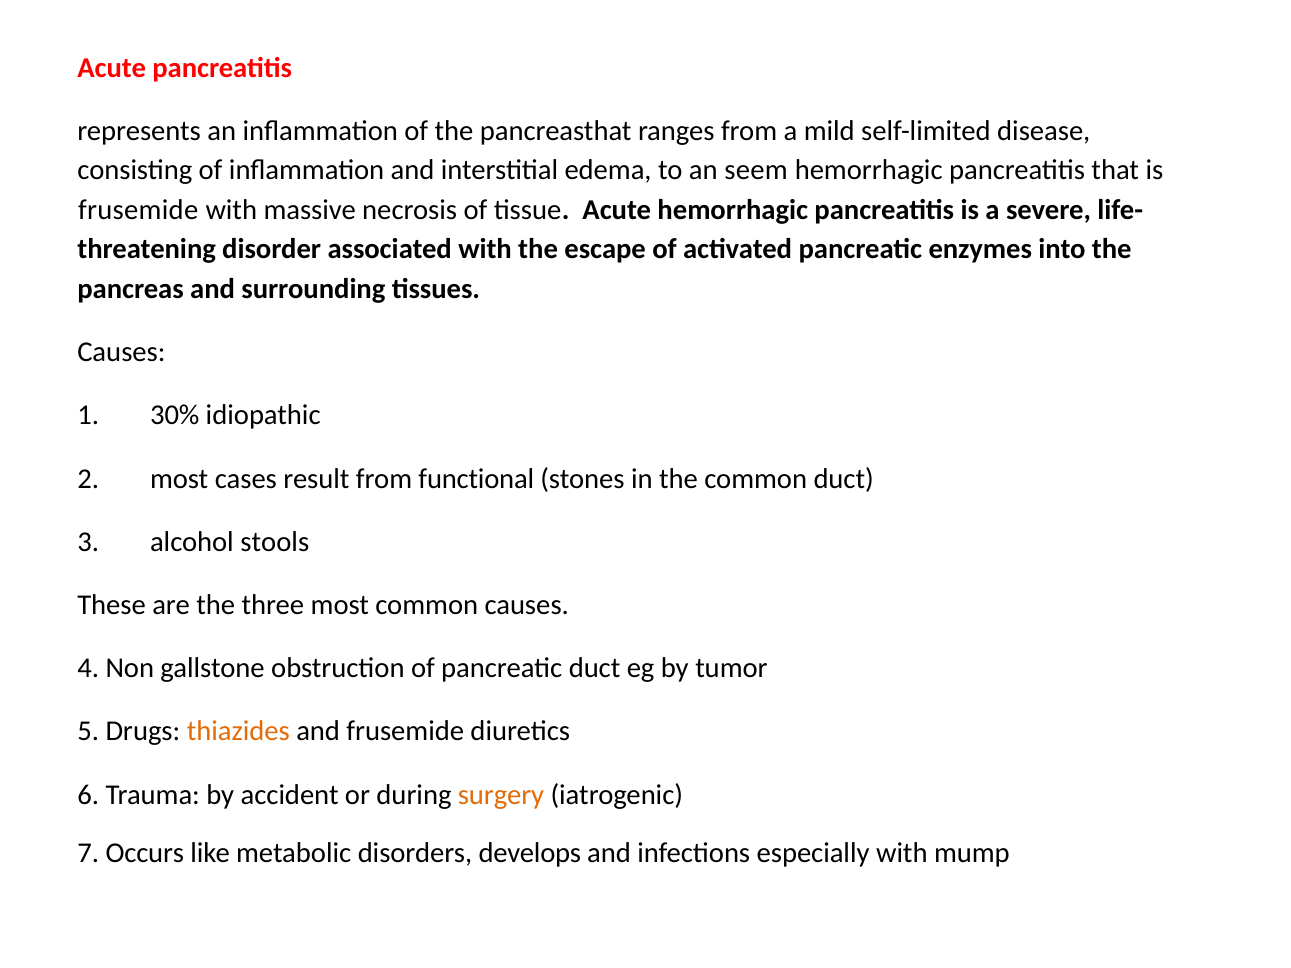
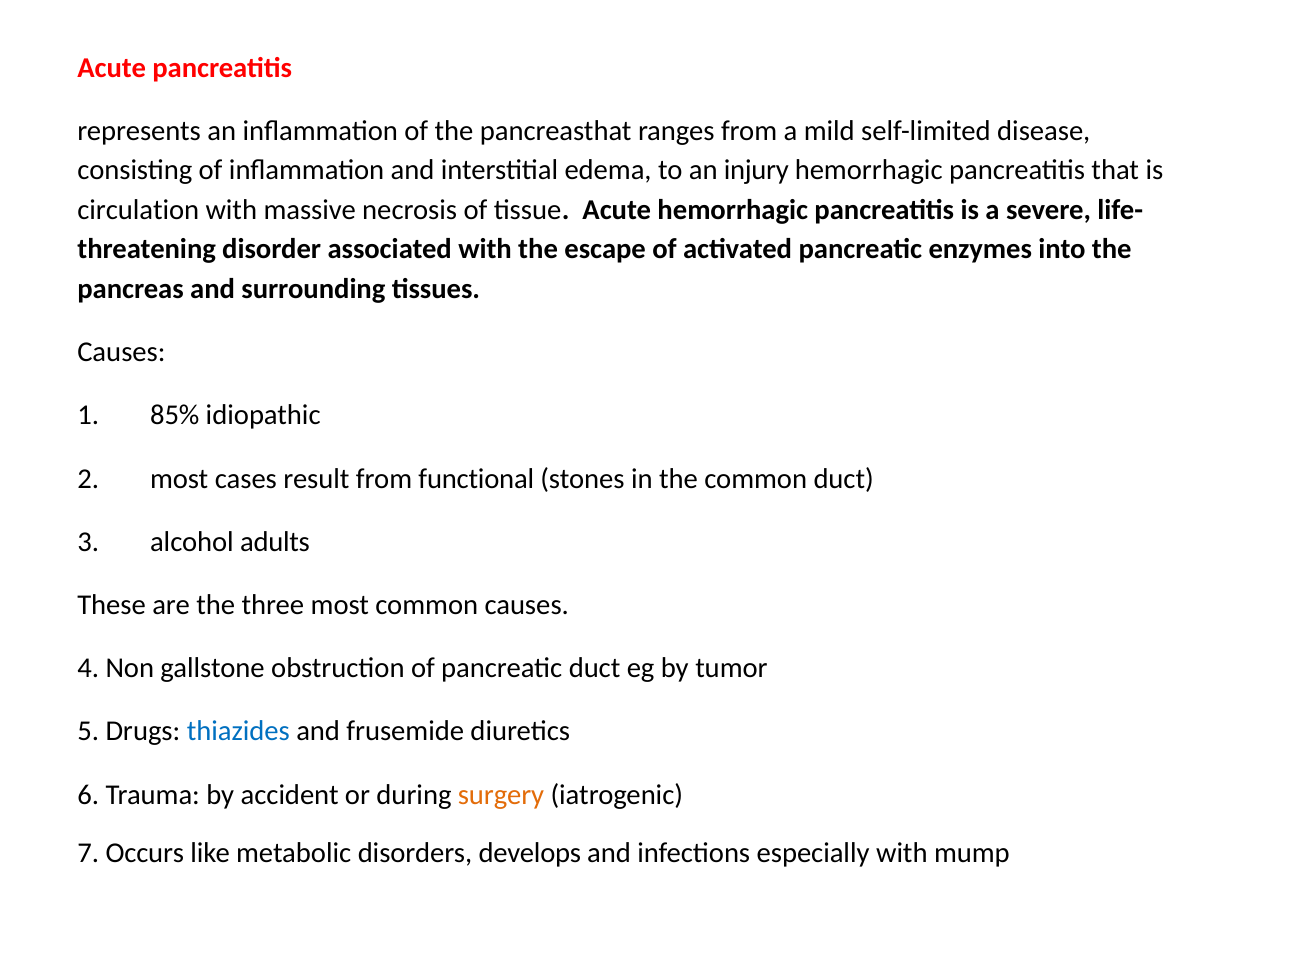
seem: seem -> injury (756, 170)
frusemide: frusemide -> circulation (138, 210)
30%: 30% -> 85% (175, 415)
stools: stools -> adults (275, 542)
thiazides colour: orange -> blue (238, 732)
